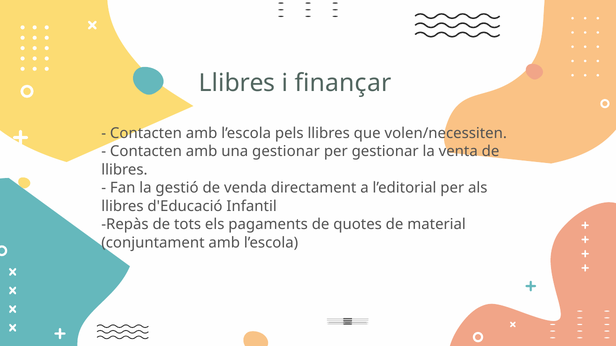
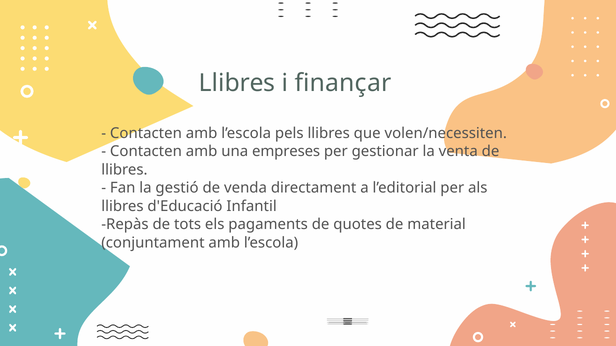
una gestionar: gestionar -> empreses (286, 152)
